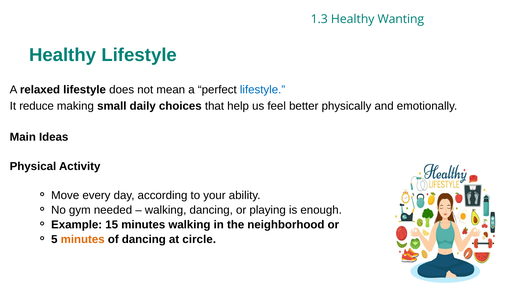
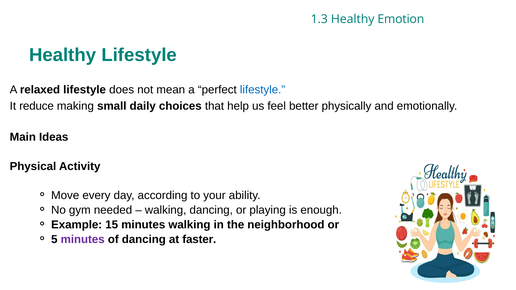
Wanting: Wanting -> Emotion (401, 19)
minutes colour: orange -> purple (83, 239)
circle: circle -> faster (199, 239)
